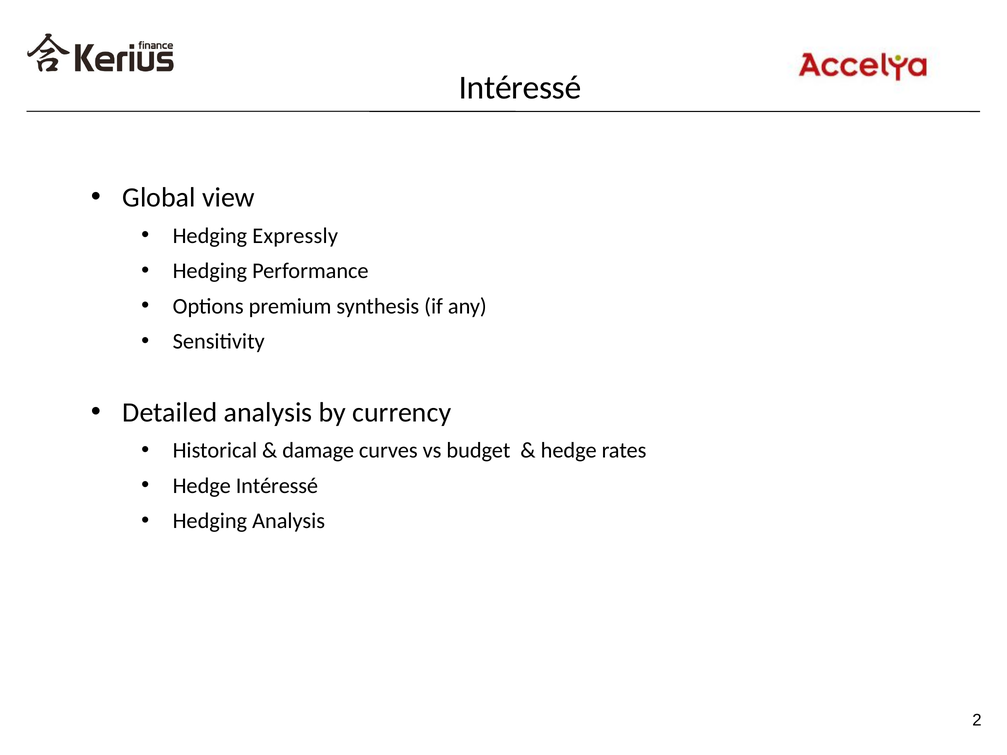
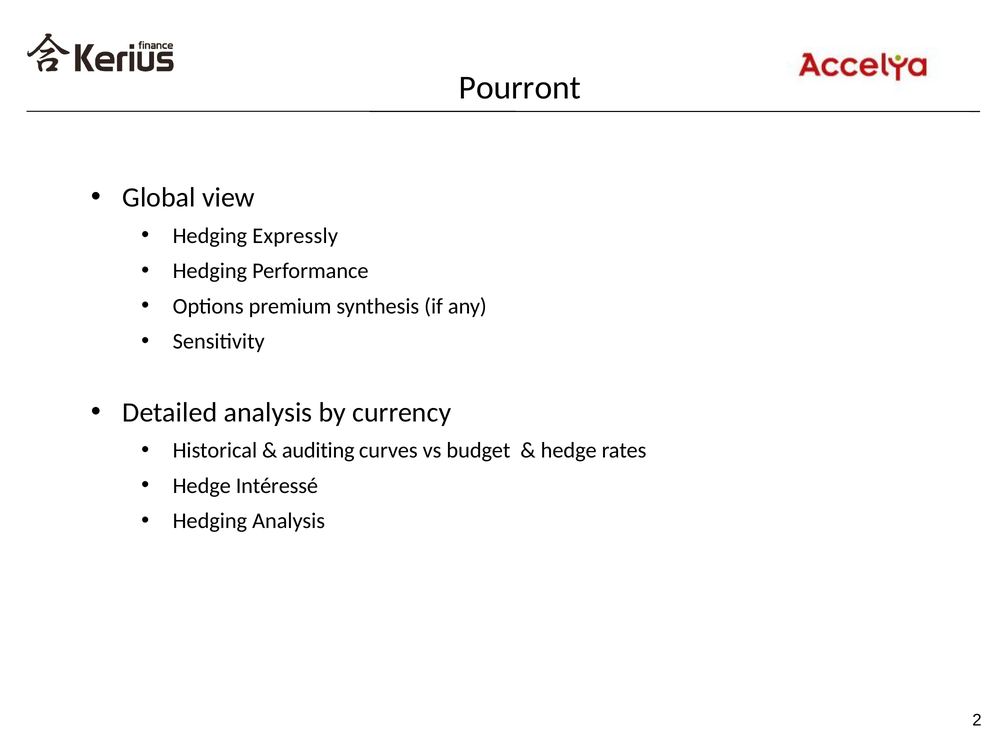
Intéressé: Intéressé -> Pourront (520, 88)
damage: damage -> auditing (318, 451)
